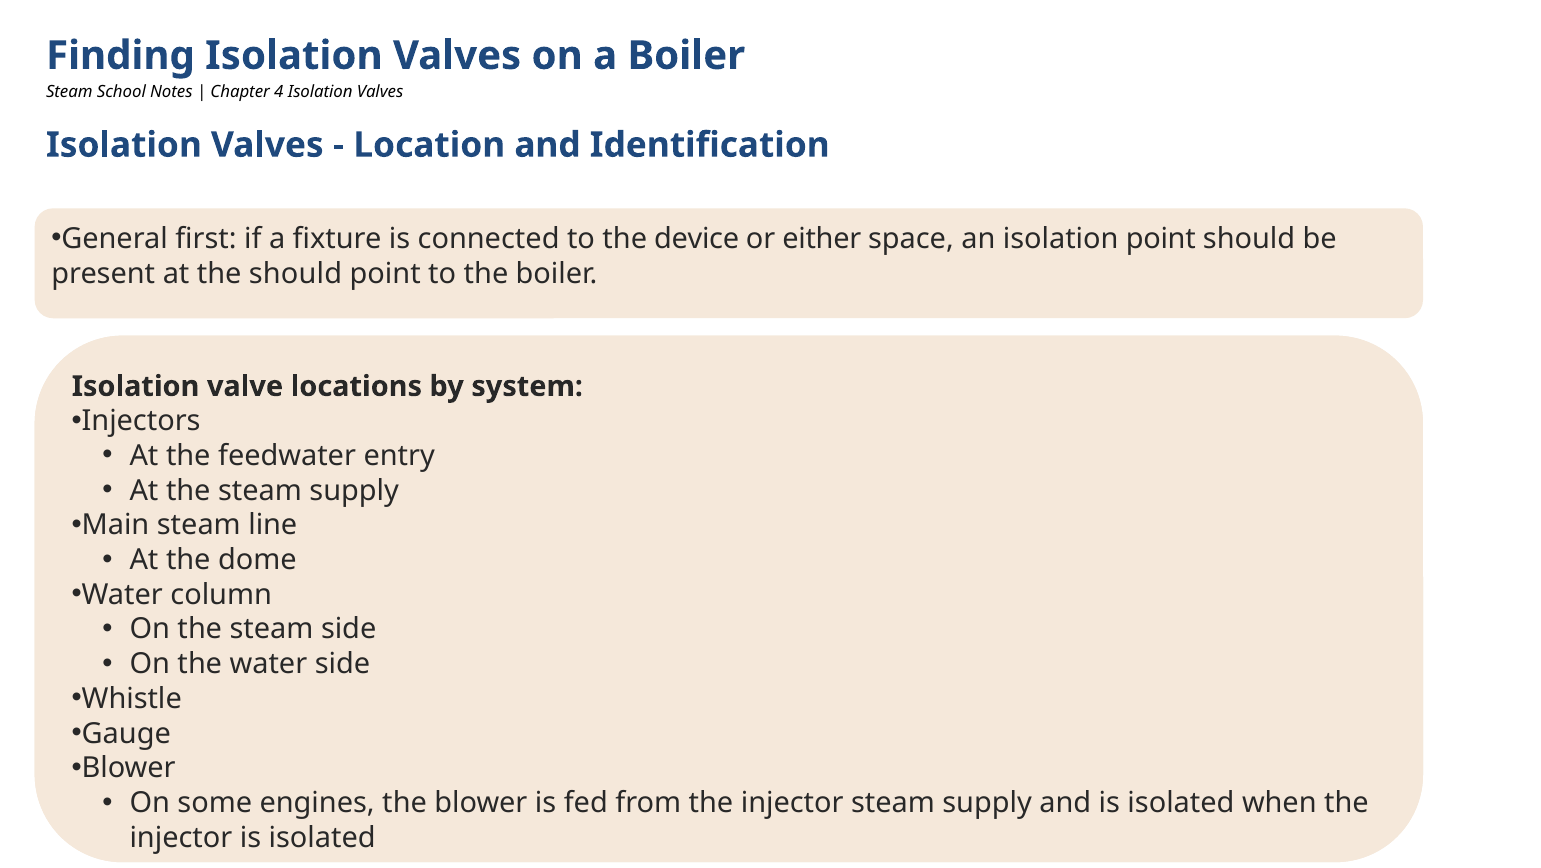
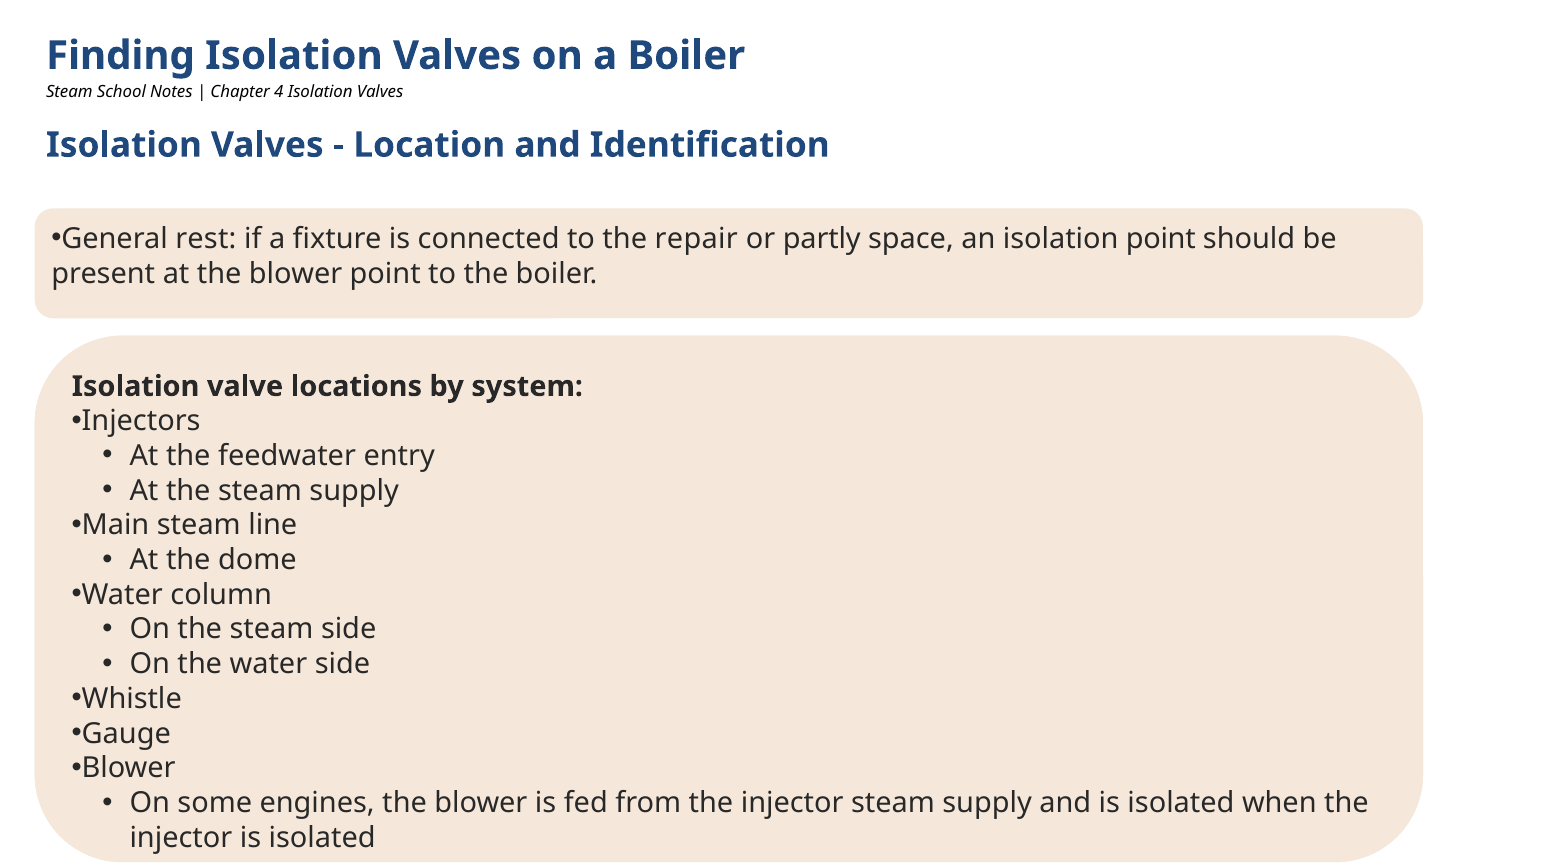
first: first -> rest (206, 239)
device: device -> repair (696, 239)
either: either -> partly (822, 239)
at the should: should -> blower (296, 273)
